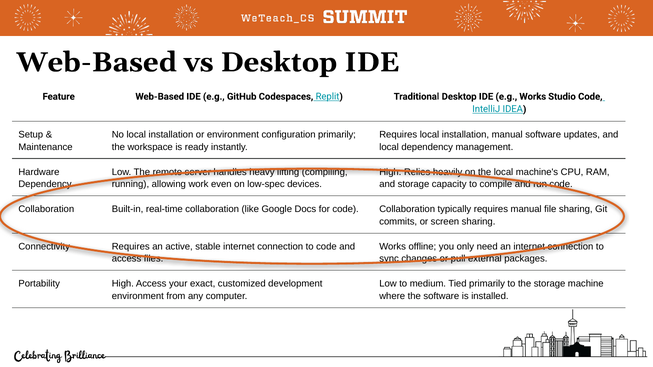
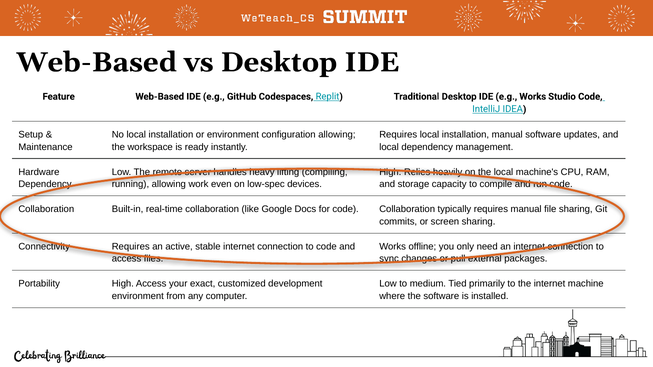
configuration primarily: primarily -> allowing (337, 135)
the storage: storage -> internet (550, 284)
